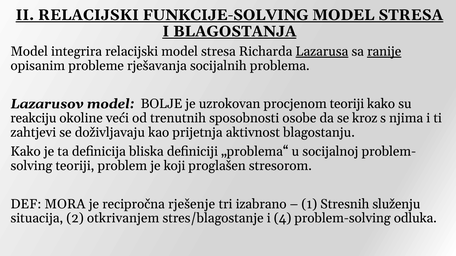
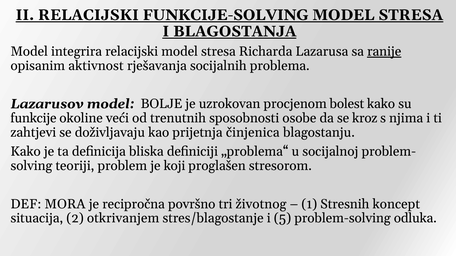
Lazarusa underline: present -> none (322, 52)
probleme: probleme -> aktivnost (96, 66)
procjenom teoriji: teoriji -> bolest (347, 104)
reakciju: reakciju -> funkcije (33, 118)
aktivnost: aktivnost -> činjenica (253, 133)
rješenje: rješenje -> površno (192, 204)
izabrano: izabrano -> životnog (261, 204)
služenju: služenju -> koncept (396, 204)
4: 4 -> 5 (282, 219)
